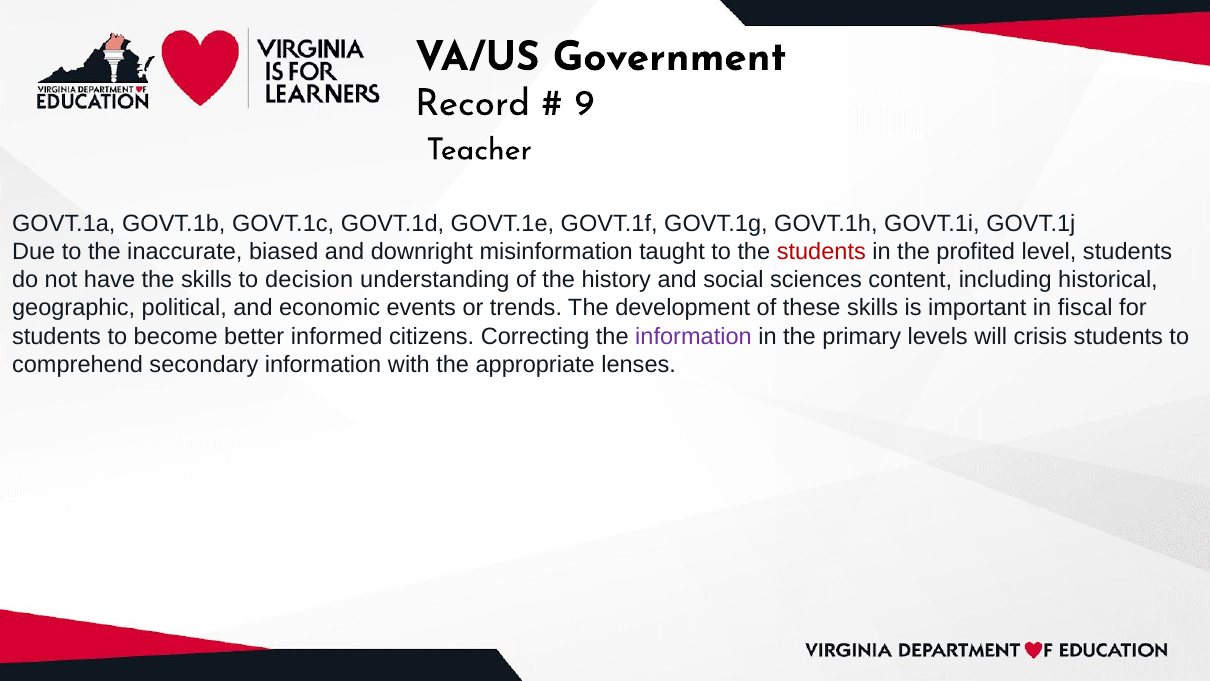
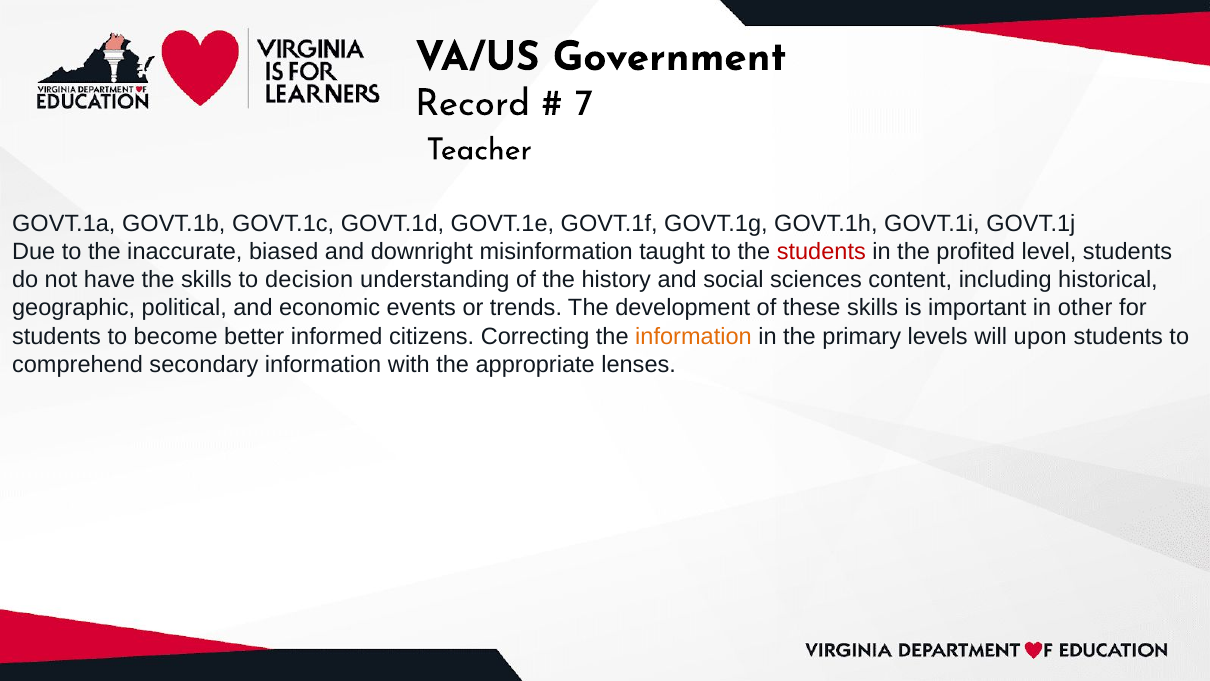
9: 9 -> 7 (584, 103)
fiscal: fiscal -> other (1085, 308)
information colour: purple -> orange (694, 336)
crisis: crisis -> upon (1040, 336)
